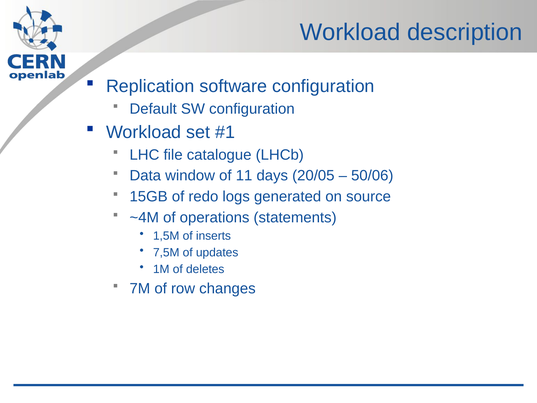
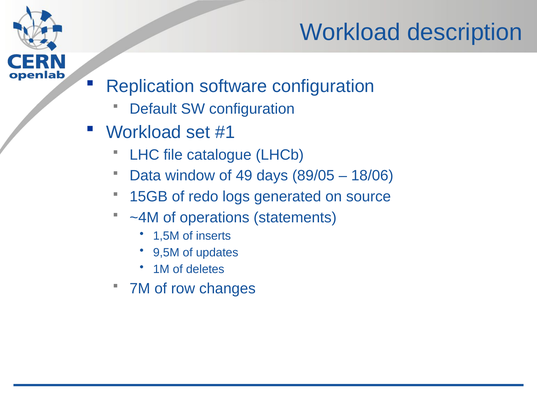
11: 11 -> 49 (244, 176)
20/05: 20/05 -> 89/05 (313, 176)
50/06: 50/06 -> 18/06 (372, 176)
7,5M: 7,5M -> 9,5M (166, 252)
